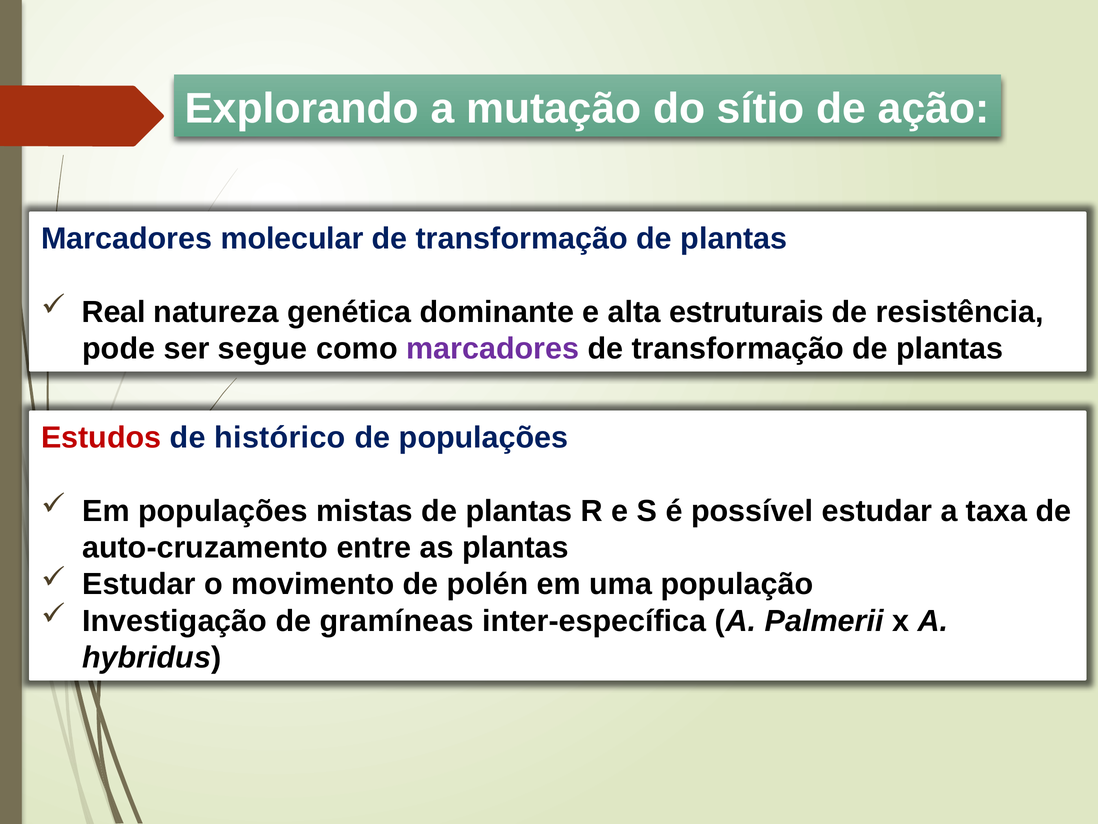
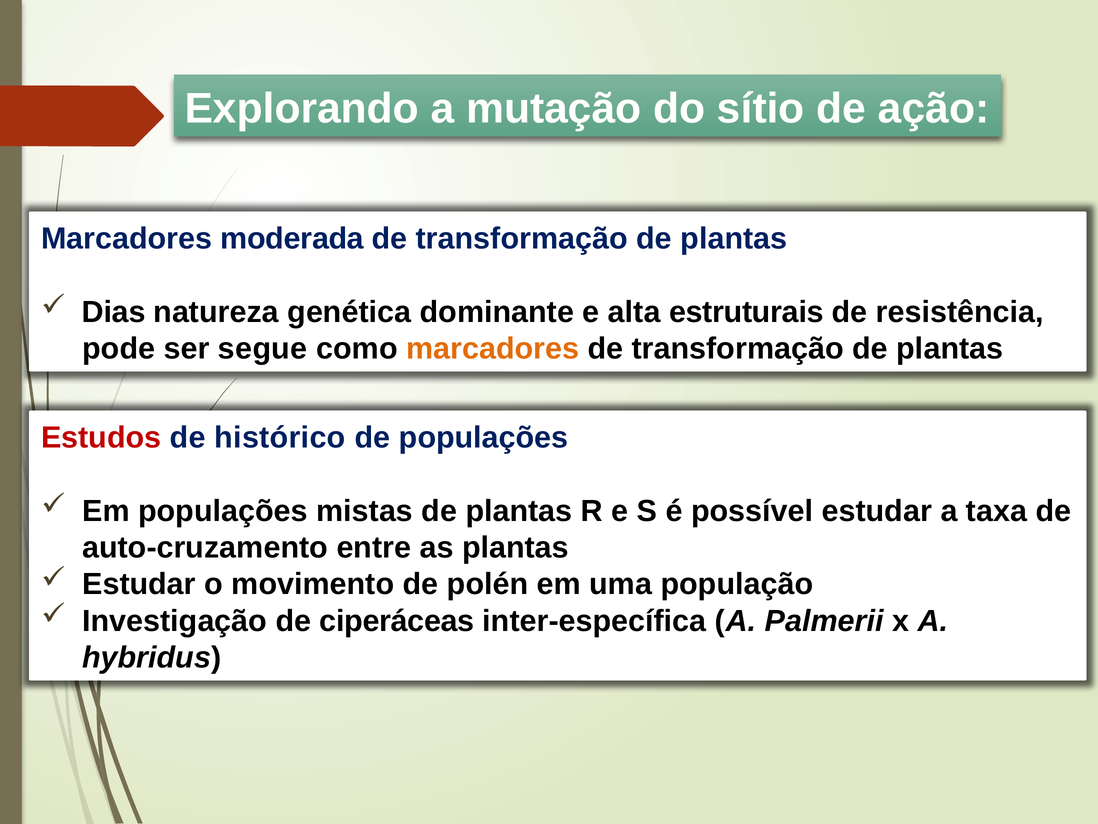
molecular: molecular -> moderada (292, 239)
Real: Real -> Dias (114, 312)
marcadores colour: purple -> orange (493, 349)
gramíneas: gramíneas -> ciperáceas (397, 621)
